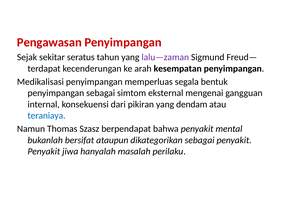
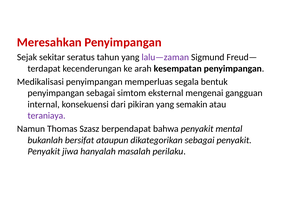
Pengawasan: Pengawasan -> Meresahkan (49, 42)
dendam: dendam -> semakin (192, 104)
teraniaya colour: blue -> purple (47, 116)
